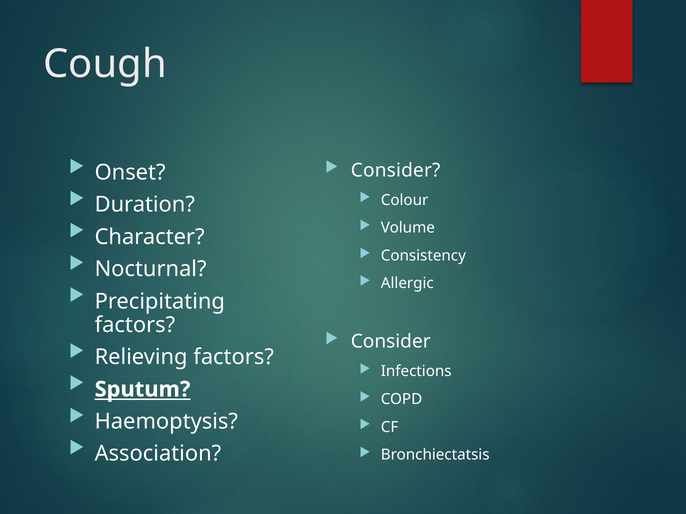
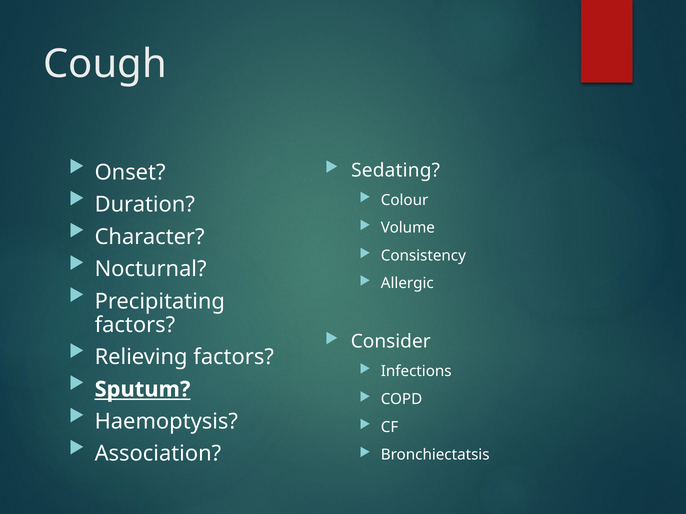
Consider: Consider -> Sedating (396, 170)
